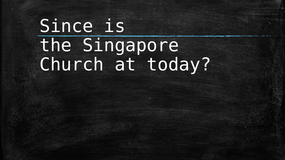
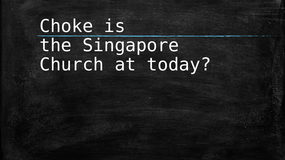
Since: Since -> Choke (66, 26)
